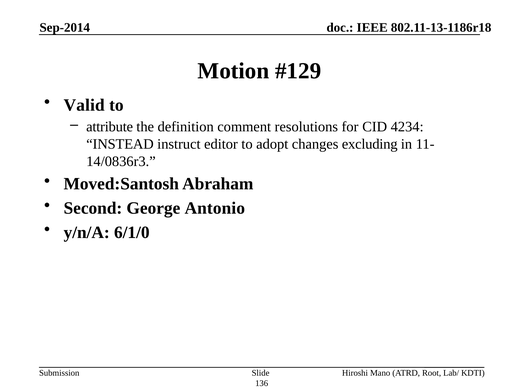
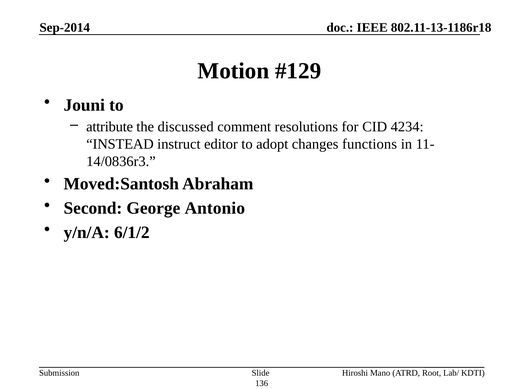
Valid: Valid -> Jouni (84, 105)
definition: definition -> discussed (186, 127)
excluding: excluding -> functions (370, 144)
6/1/0: 6/1/0 -> 6/1/2 (132, 232)
